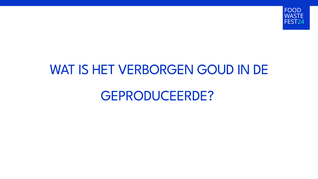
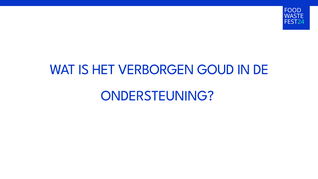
GEPRODUCEERDE: GEPRODUCEERDE -> ONDERSTEUNING (157, 96)
